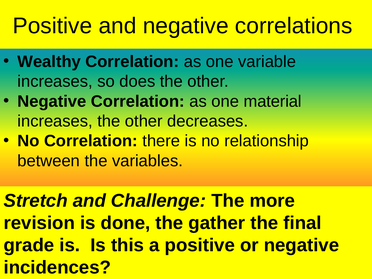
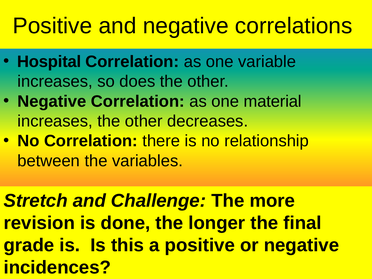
Wealthy: Wealthy -> Hospital (49, 62)
gather: gather -> longer (217, 223)
